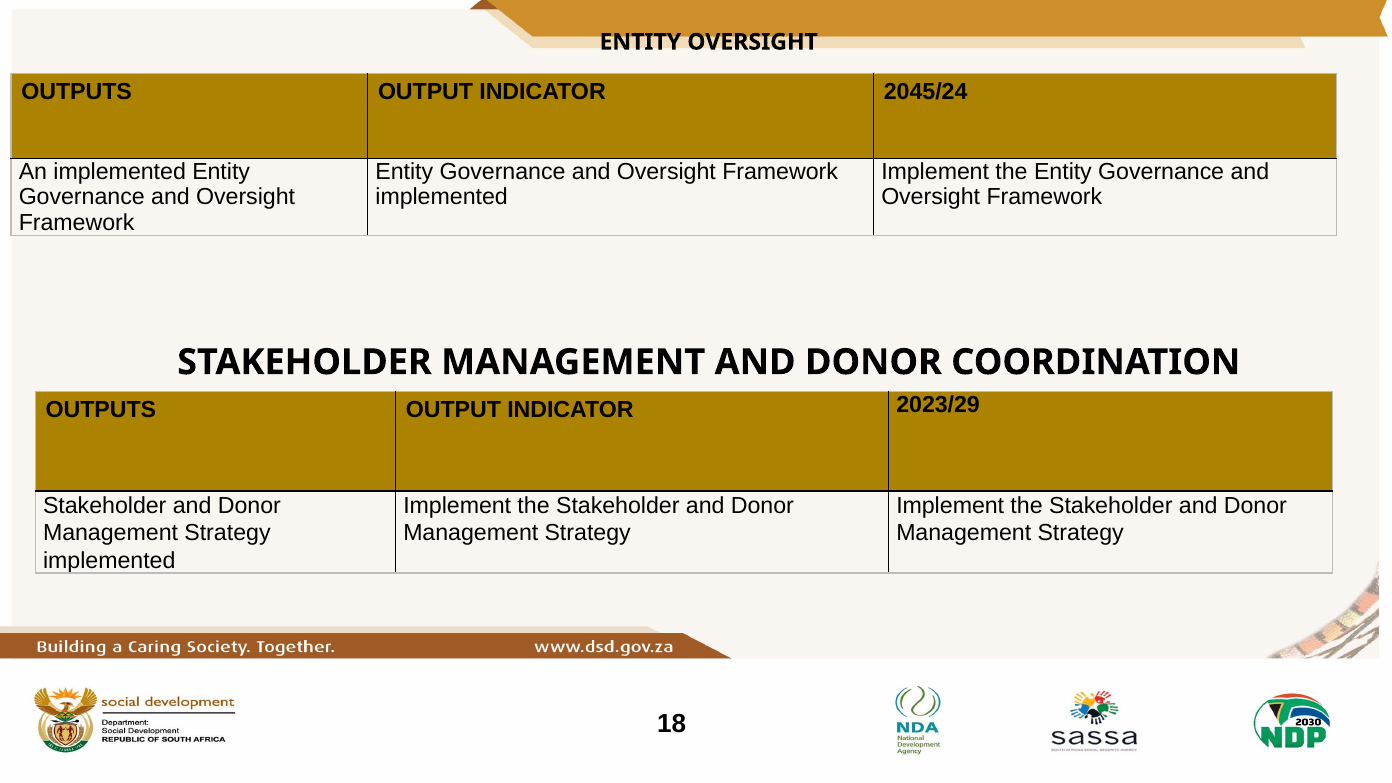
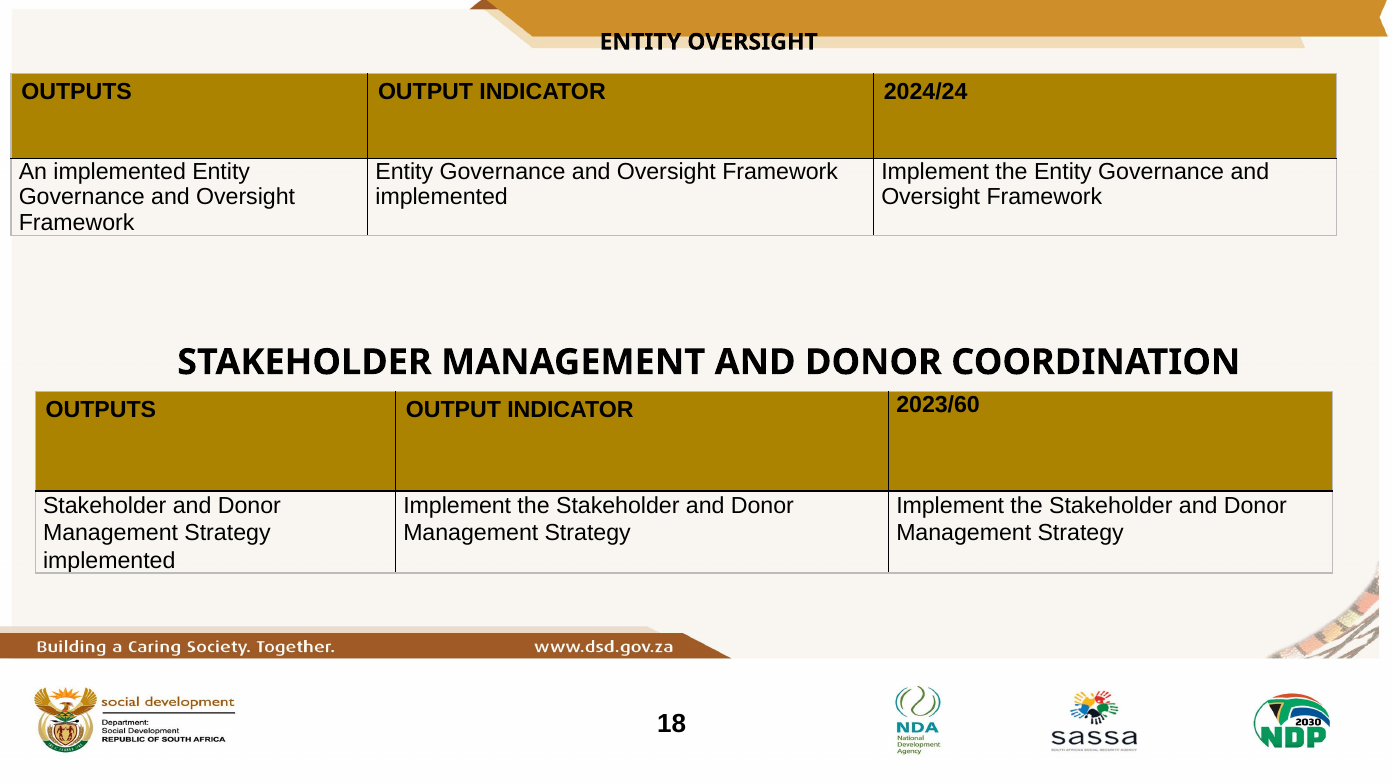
2045/24: 2045/24 -> 2024/24 (926, 92)
2023/29: 2023/29 -> 2023/60 (938, 405)
